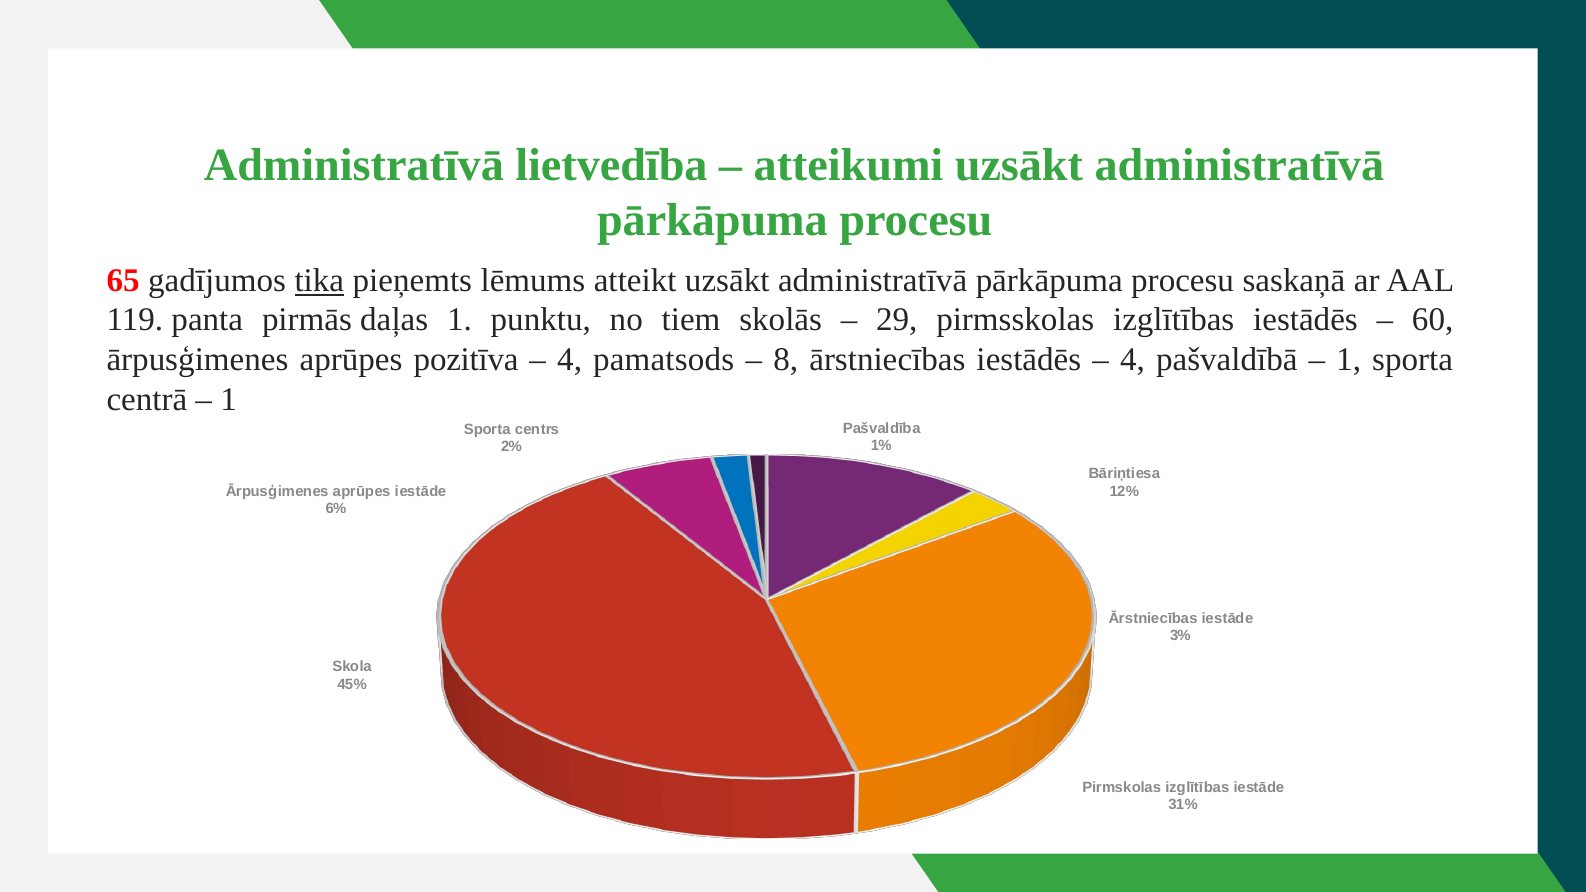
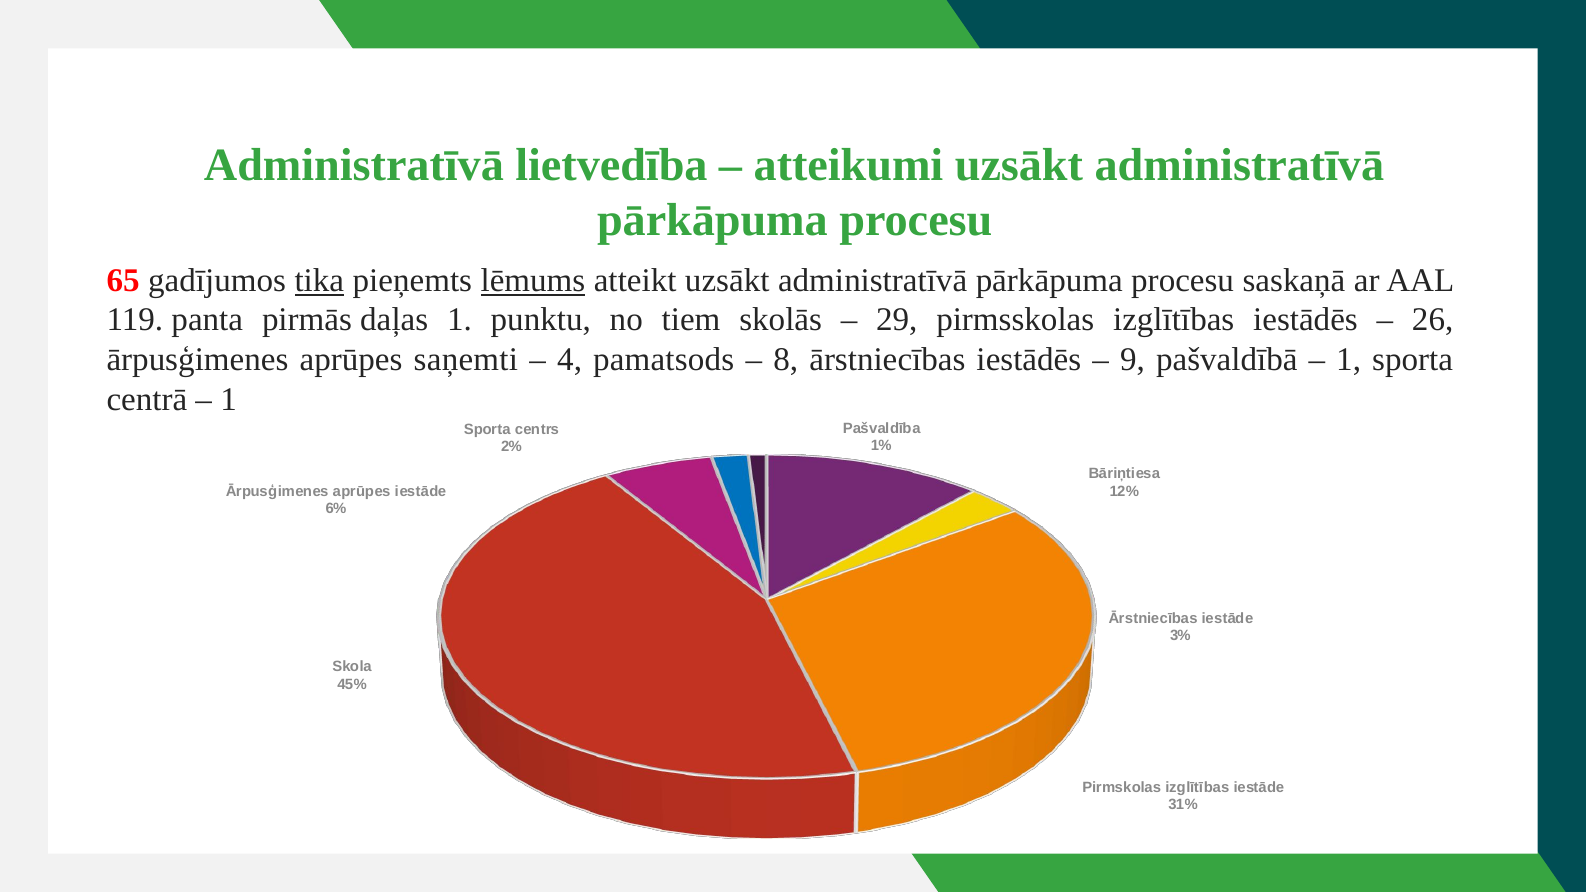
lēmums underline: none -> present (533, 280)
60: 60 -> 26 (1433, 320)
pozitīva: pozitīva -> saņemti (466, 360)
4: 4 -> 9 (1133, 360)
